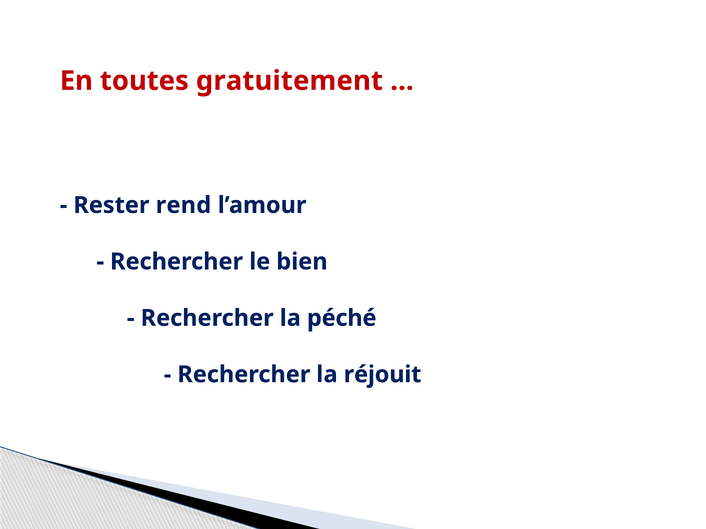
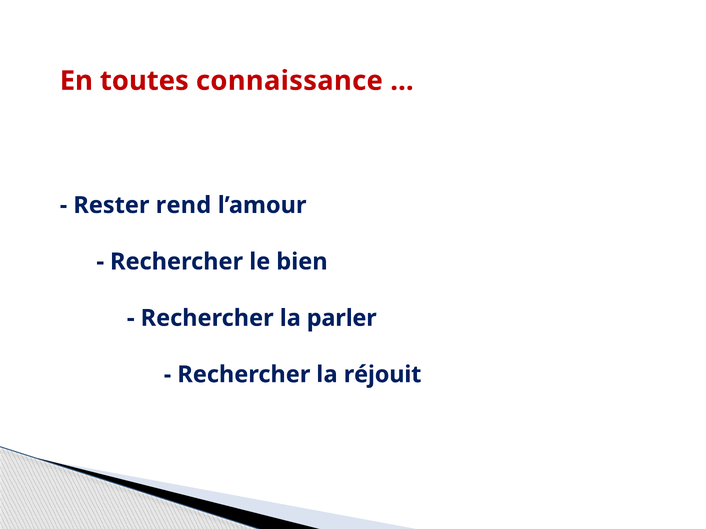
gratuitement: gratuitement -> connaissance (289, 81)
péché: péché -> parler (342, 318)
